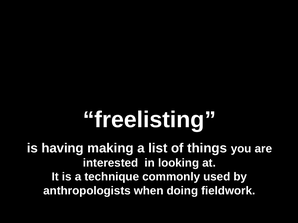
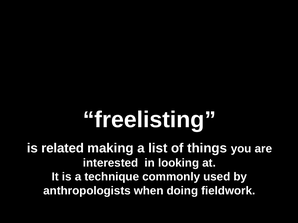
having: having -> related (63, 148)
